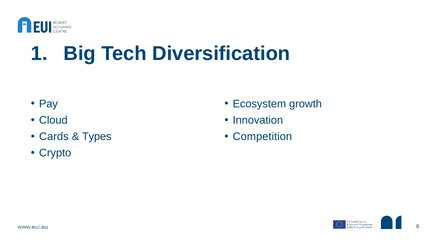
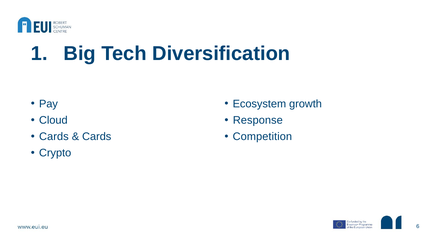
Innovation: Innovation -> Response (258, 120)
Types: Types -> Cards (97, 136)
